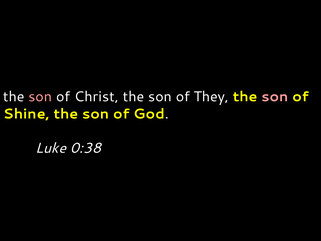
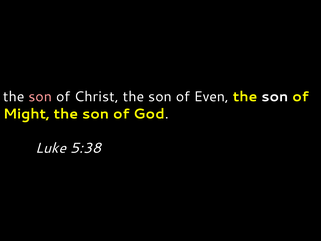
They: They -> Even (211, 97)
son colour: pink -> white (275, 97)
Shine: Shine -> Might (26, 114)
0:38: 0:38 -> 5:38 (86, 148)
